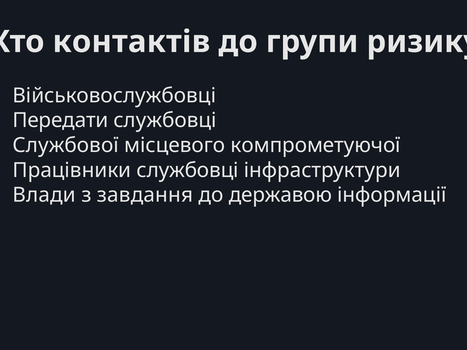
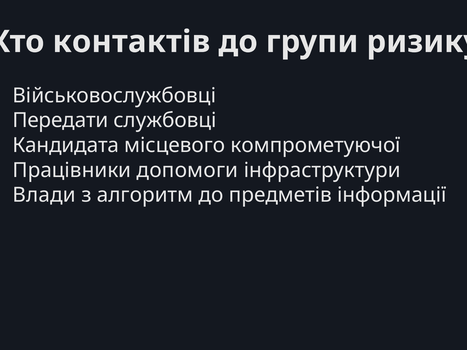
Службової: Службової -> Кандидата (66, 145)
Працівники службовці: службовці -> допомоги (187, 170)
завдання: завдання -> алгоритм (145, 195)
державою: державою -> предметів (280, 195)
